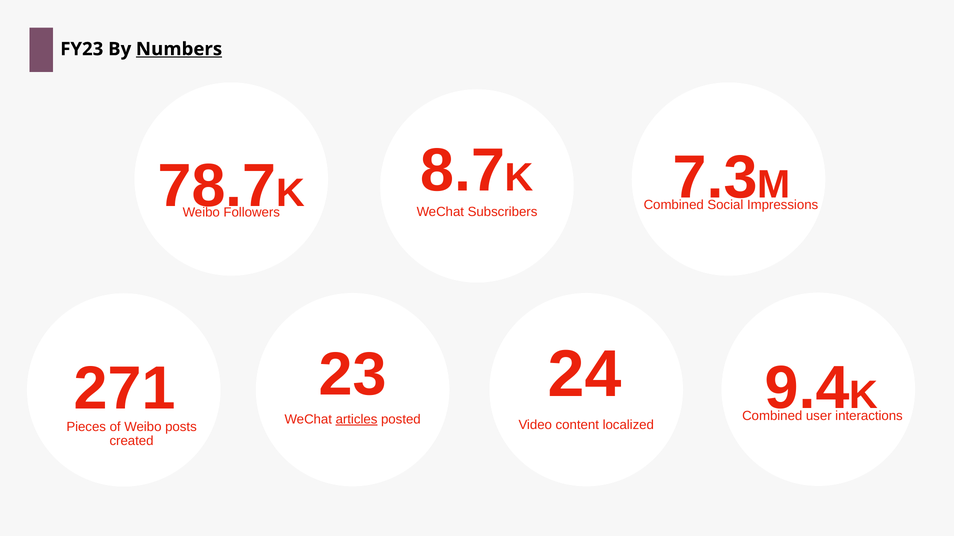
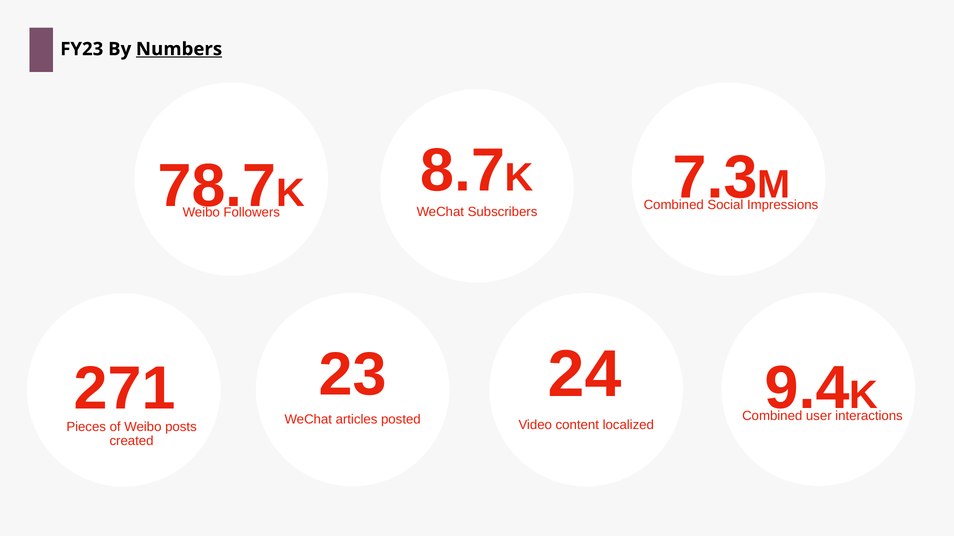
articles underline: present -> none (357, 420)
